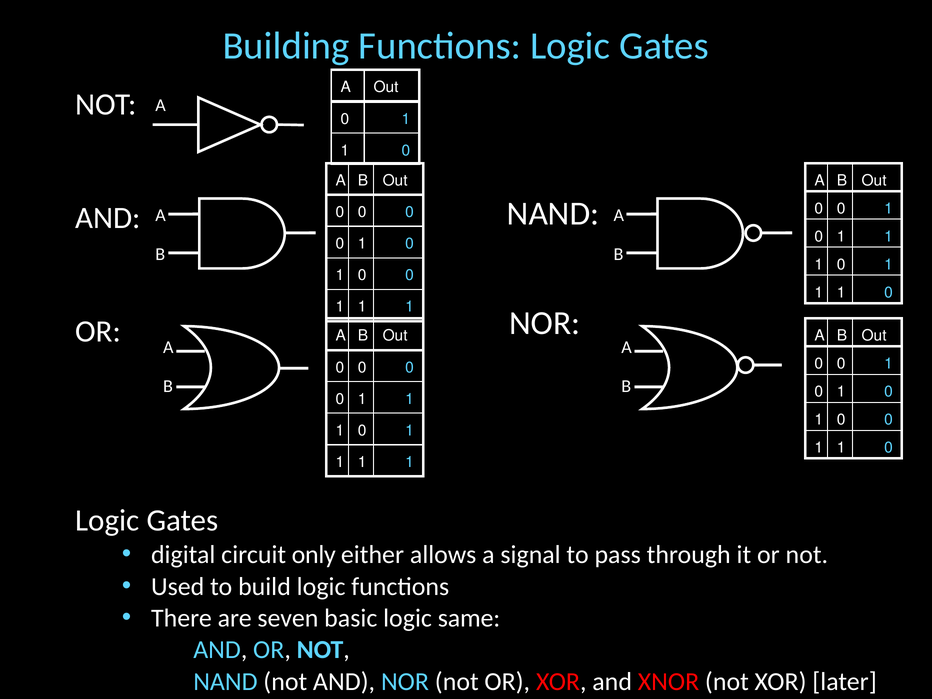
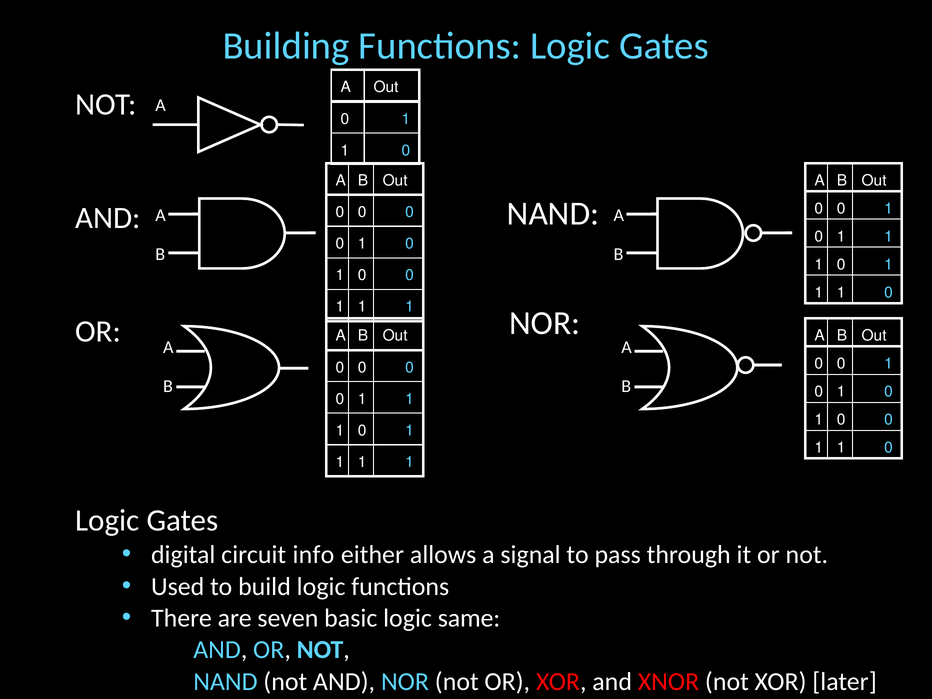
only: only -> info (313, 555)
